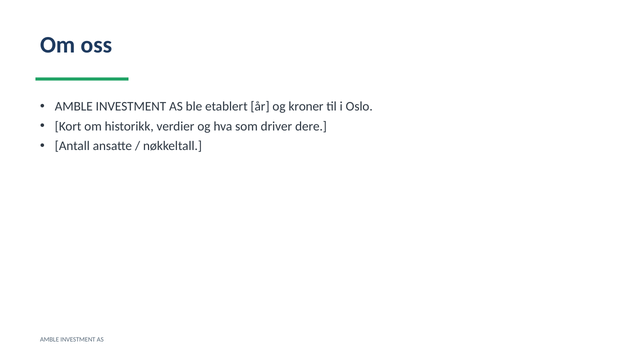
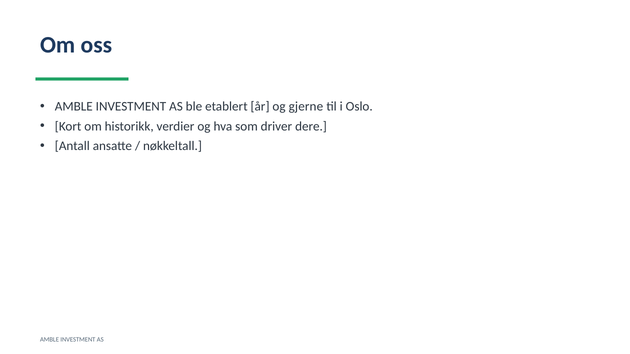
kroner: kroner -> gjerne (306, 107)
